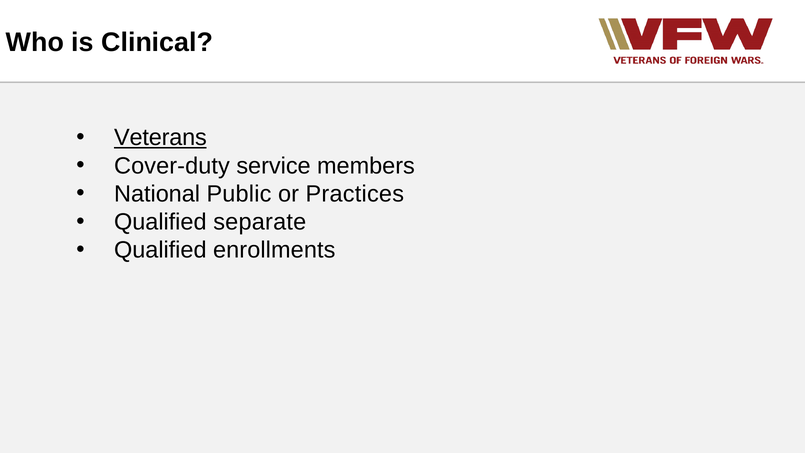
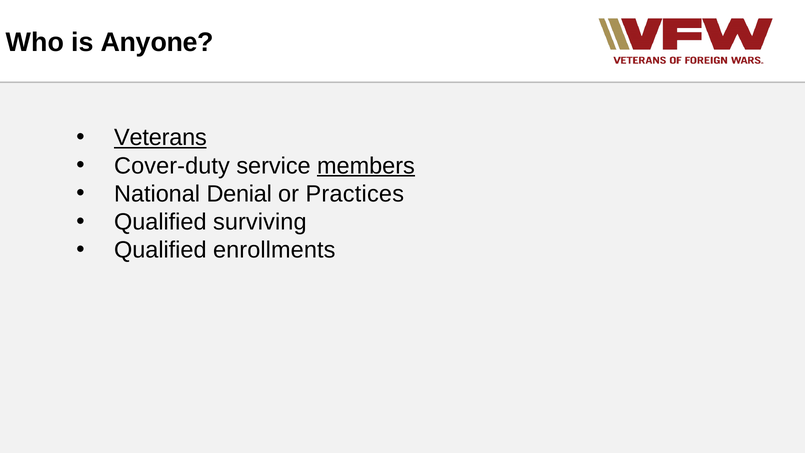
Clinical: Clinical -> Anyone (157, 42)
members underline: none -> present (366, 166)
Public: Public -> Denial (239, 194)
separate: separate -> surviving (260, 222)
